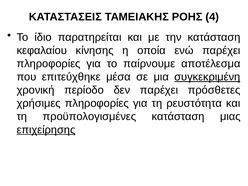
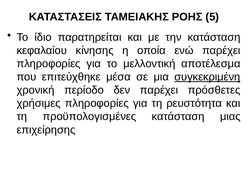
4: 4 -> 5 (212, 17)
παίρνουμε: παίρνουμε -> μελλοντική (149, 64)
επιχείρησης underline: present -> none (46, 130)
